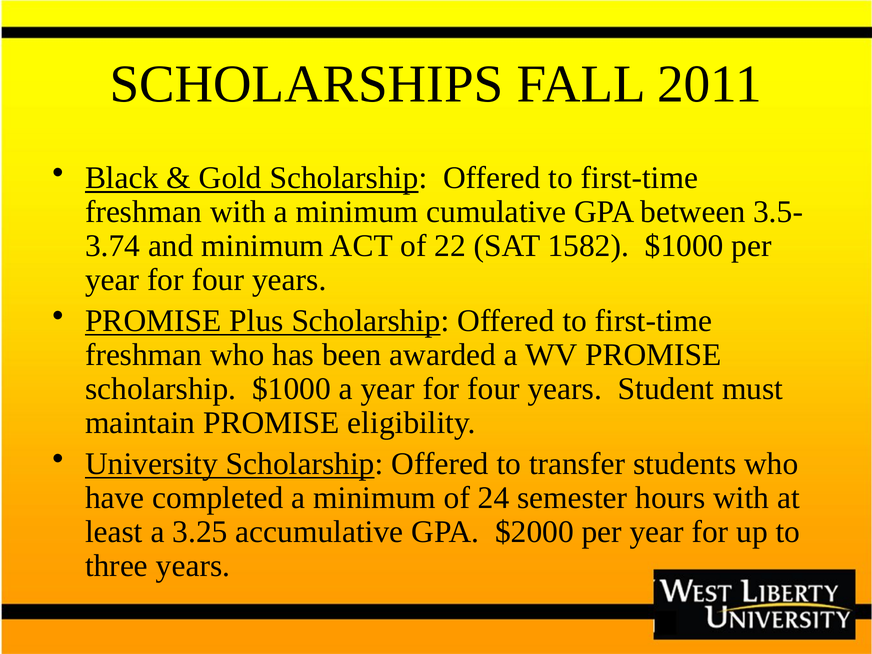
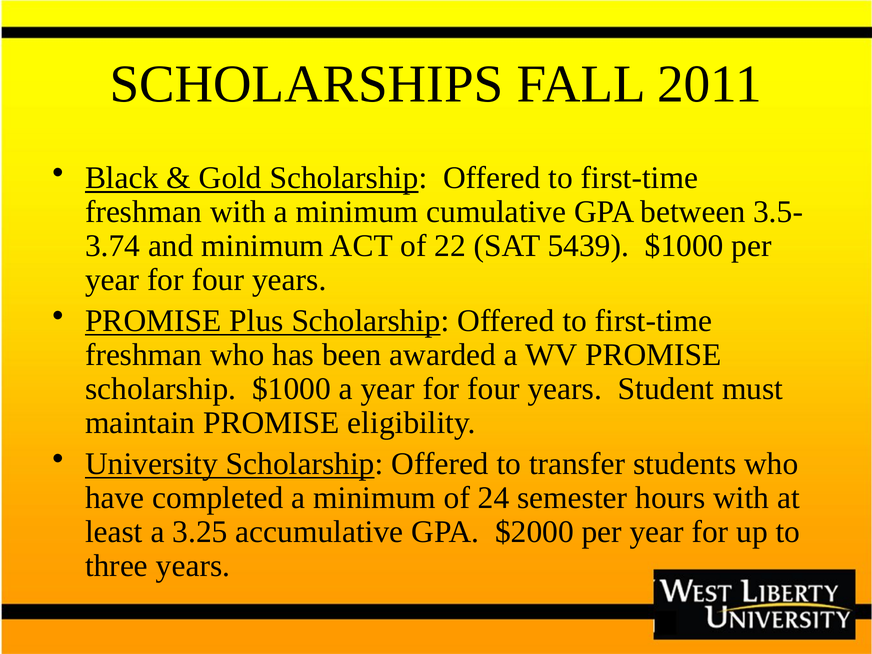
1582: 1582 -> 5439 (588, 246)
